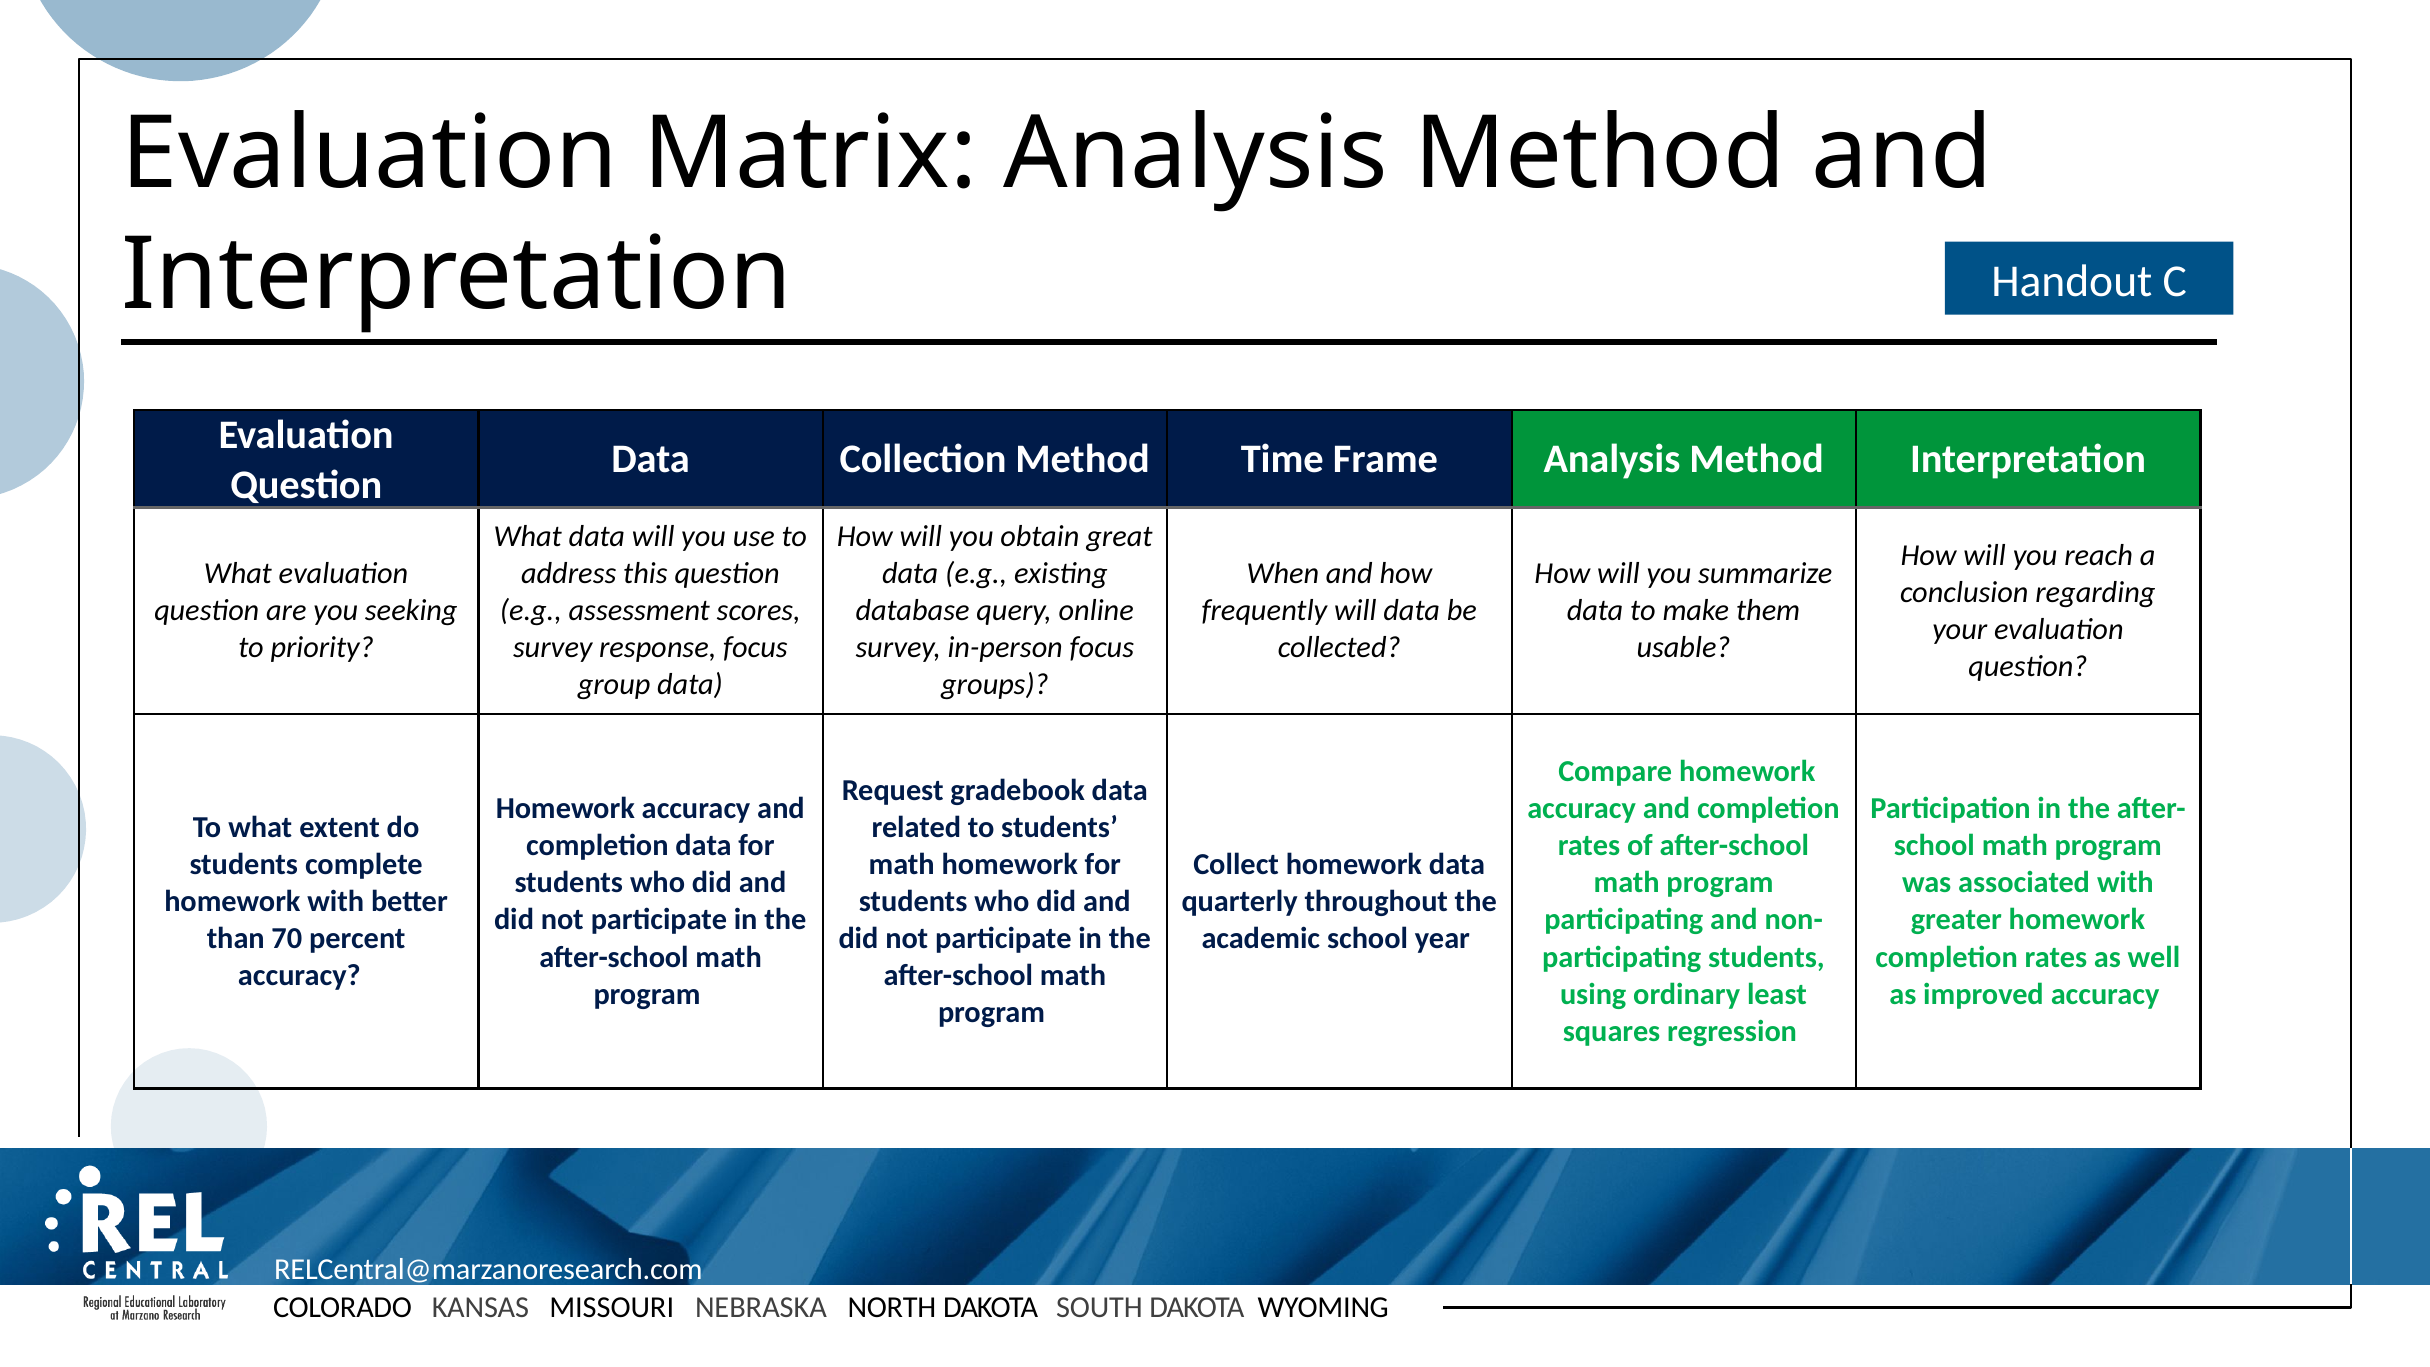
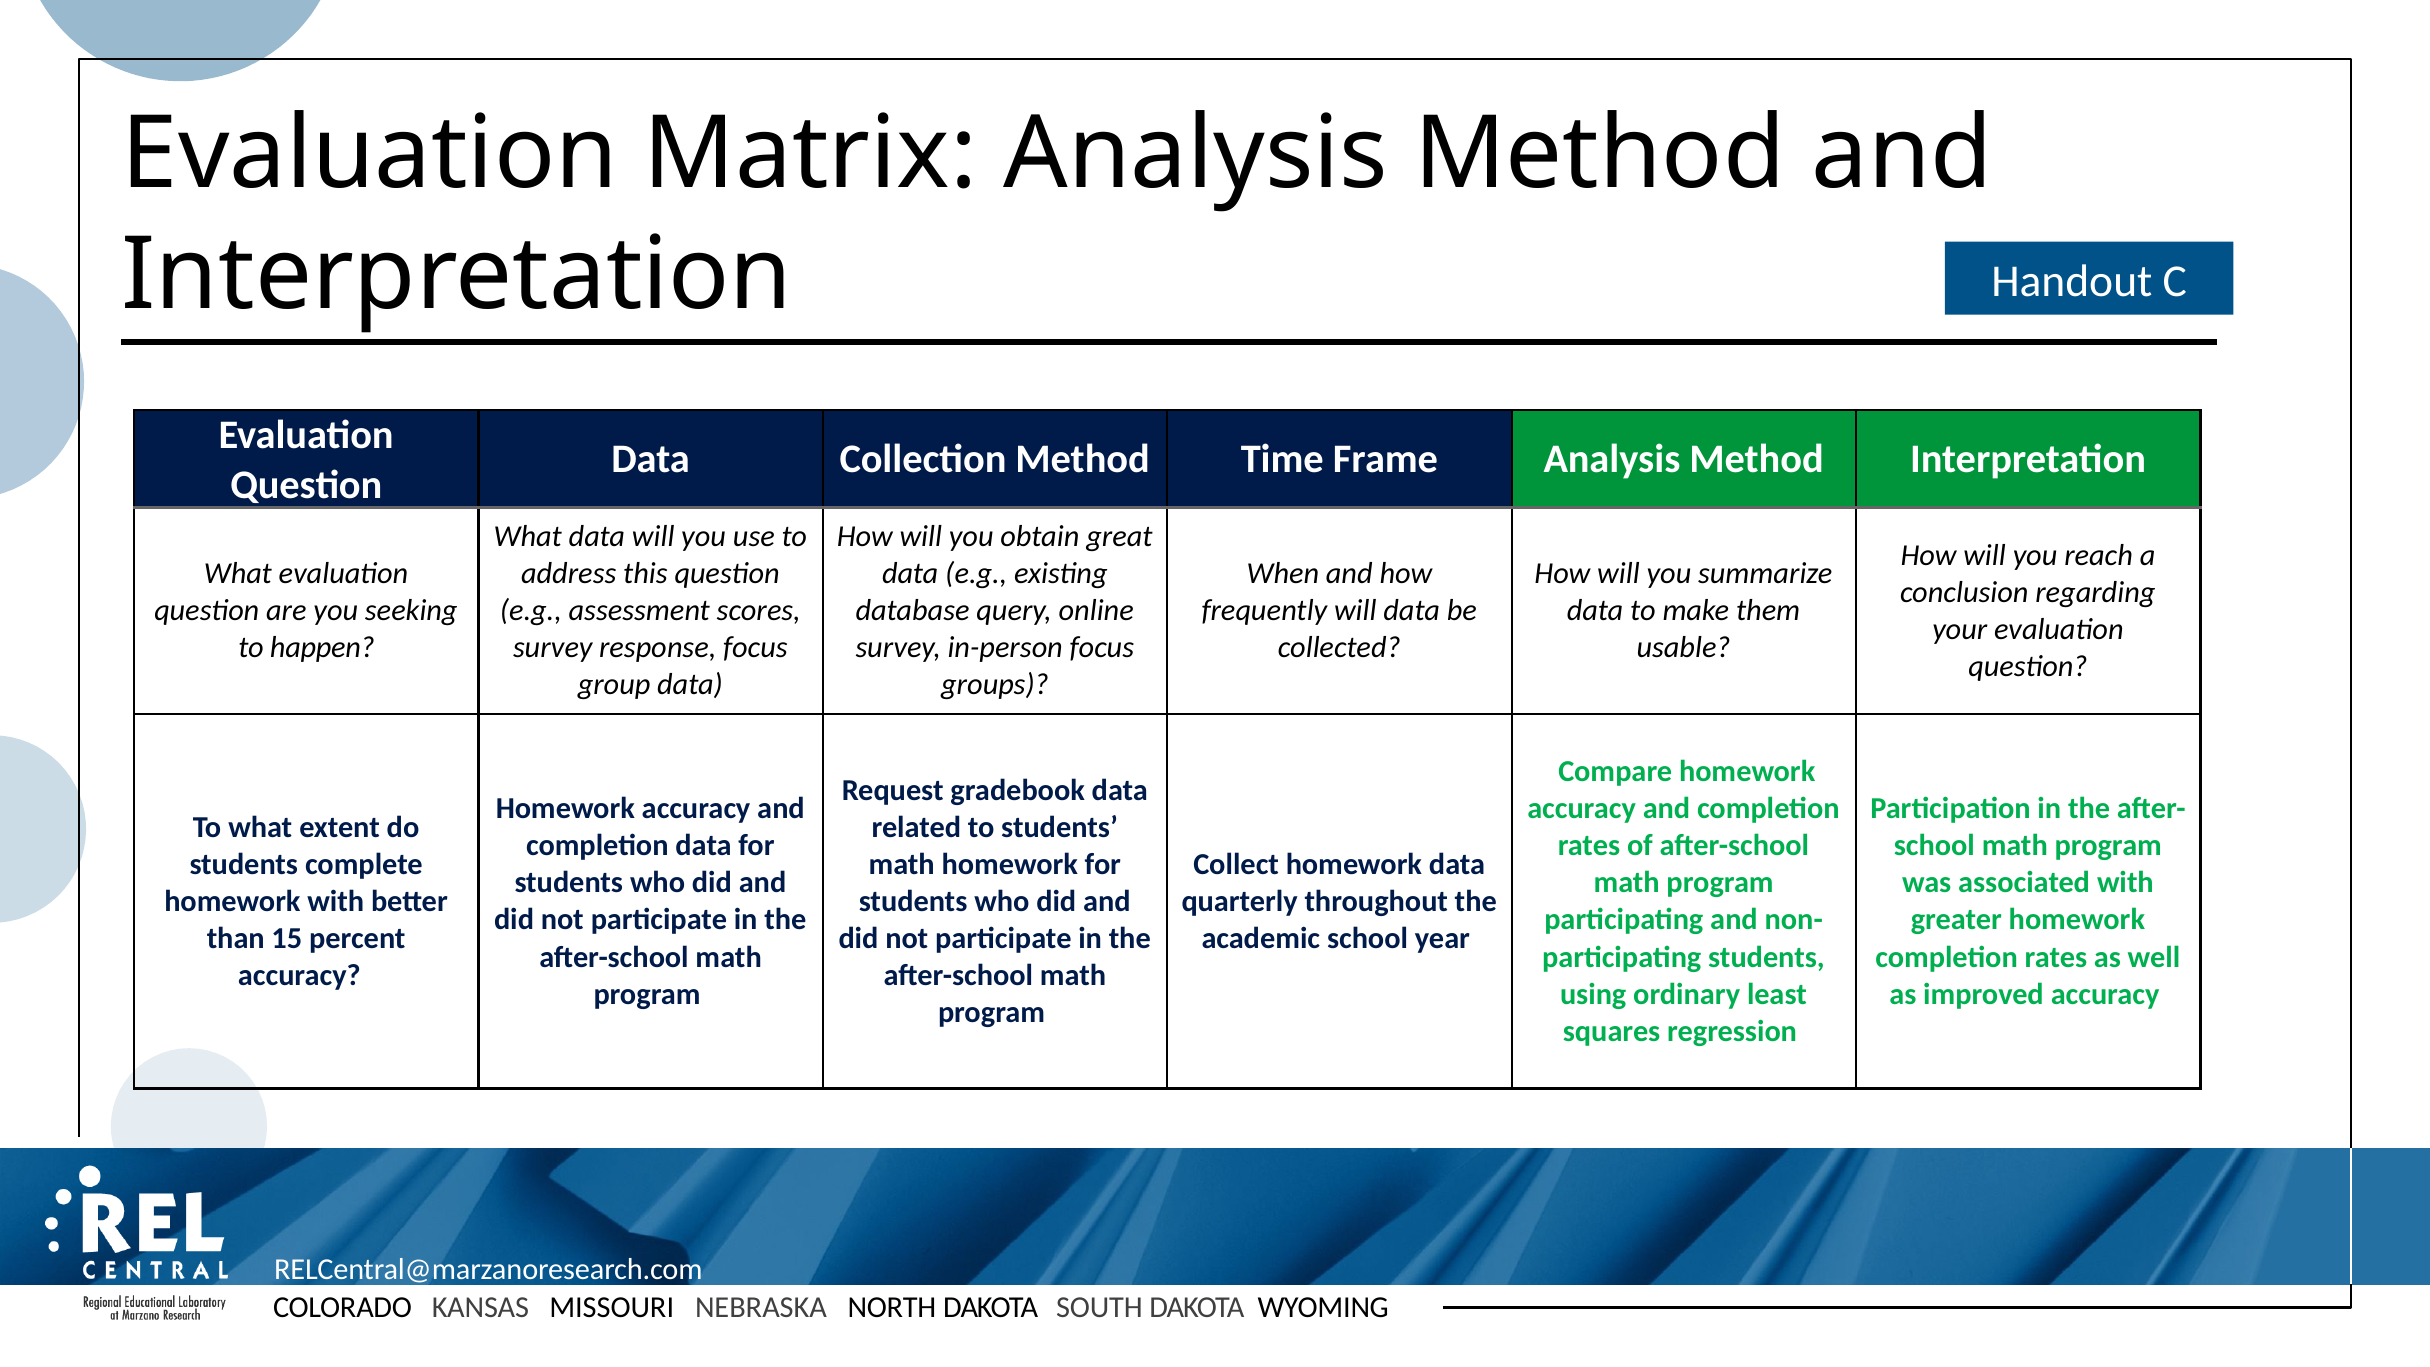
priority: priority -> happen (322, 648)
70: 70 -> 15 (287, 938)
